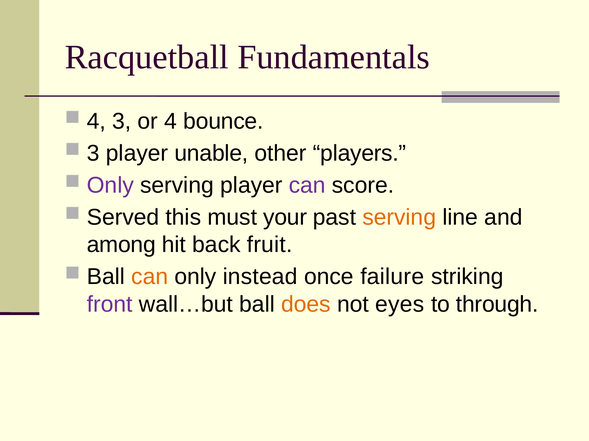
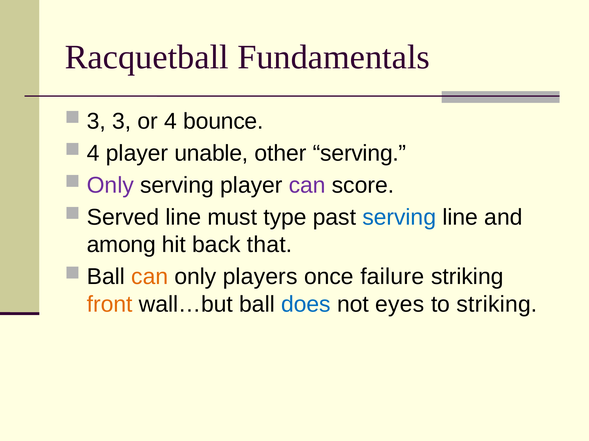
4: 4 -> 3 (96, 121)
3: 3 -> 4 (93, 153)
other players: players -> serving (360, 153)
Served this: this -> line (183, 218)
your: your -> type (285, 218)
serving colour: orange -> blue (399, 218)
fruit: fruit -> that (270, 245)
instead: instead -> players (260, 277)
front colour: purple -> orange (110, 305)
does colour: orange -> blue (306, 305)
to through: through -> striking (497, 305)
